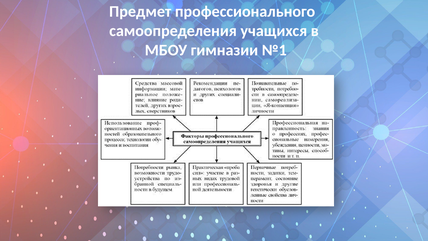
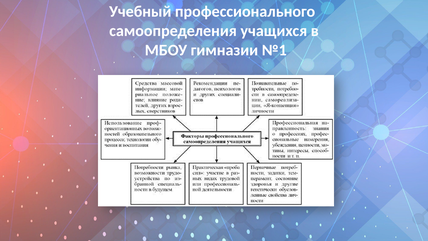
Предмет: Предмет -> Учебный (140, 12)
